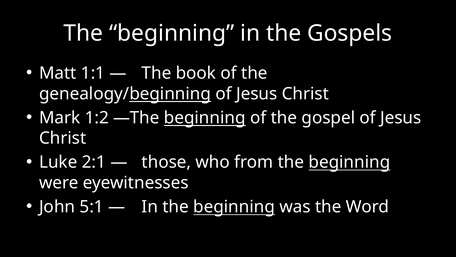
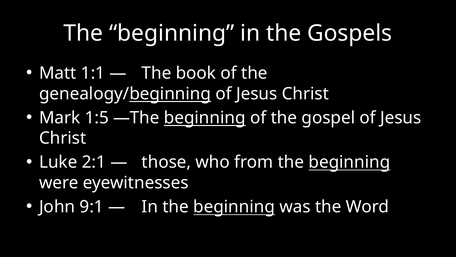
1:2: 1:2 -> 1:5 (97, 117)
5:1: 5:1 -> 9:1 (92, 206)
